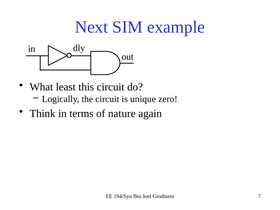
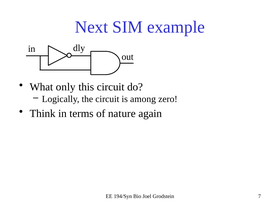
least: least -> only (66, 87)
unique: unique -> among (143, 99)
